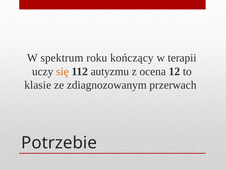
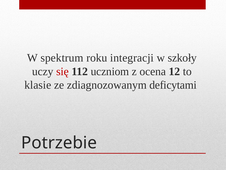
kończący: kończący -> integracji (132, 58)
terapii: terapii -> szkoły (182, 58)
się colour: orange -> red (62, 71)
autyzmu: autyzmu -> uczniom (110, 71)
przerwach: przerwach -> deficytami (173, 85)
